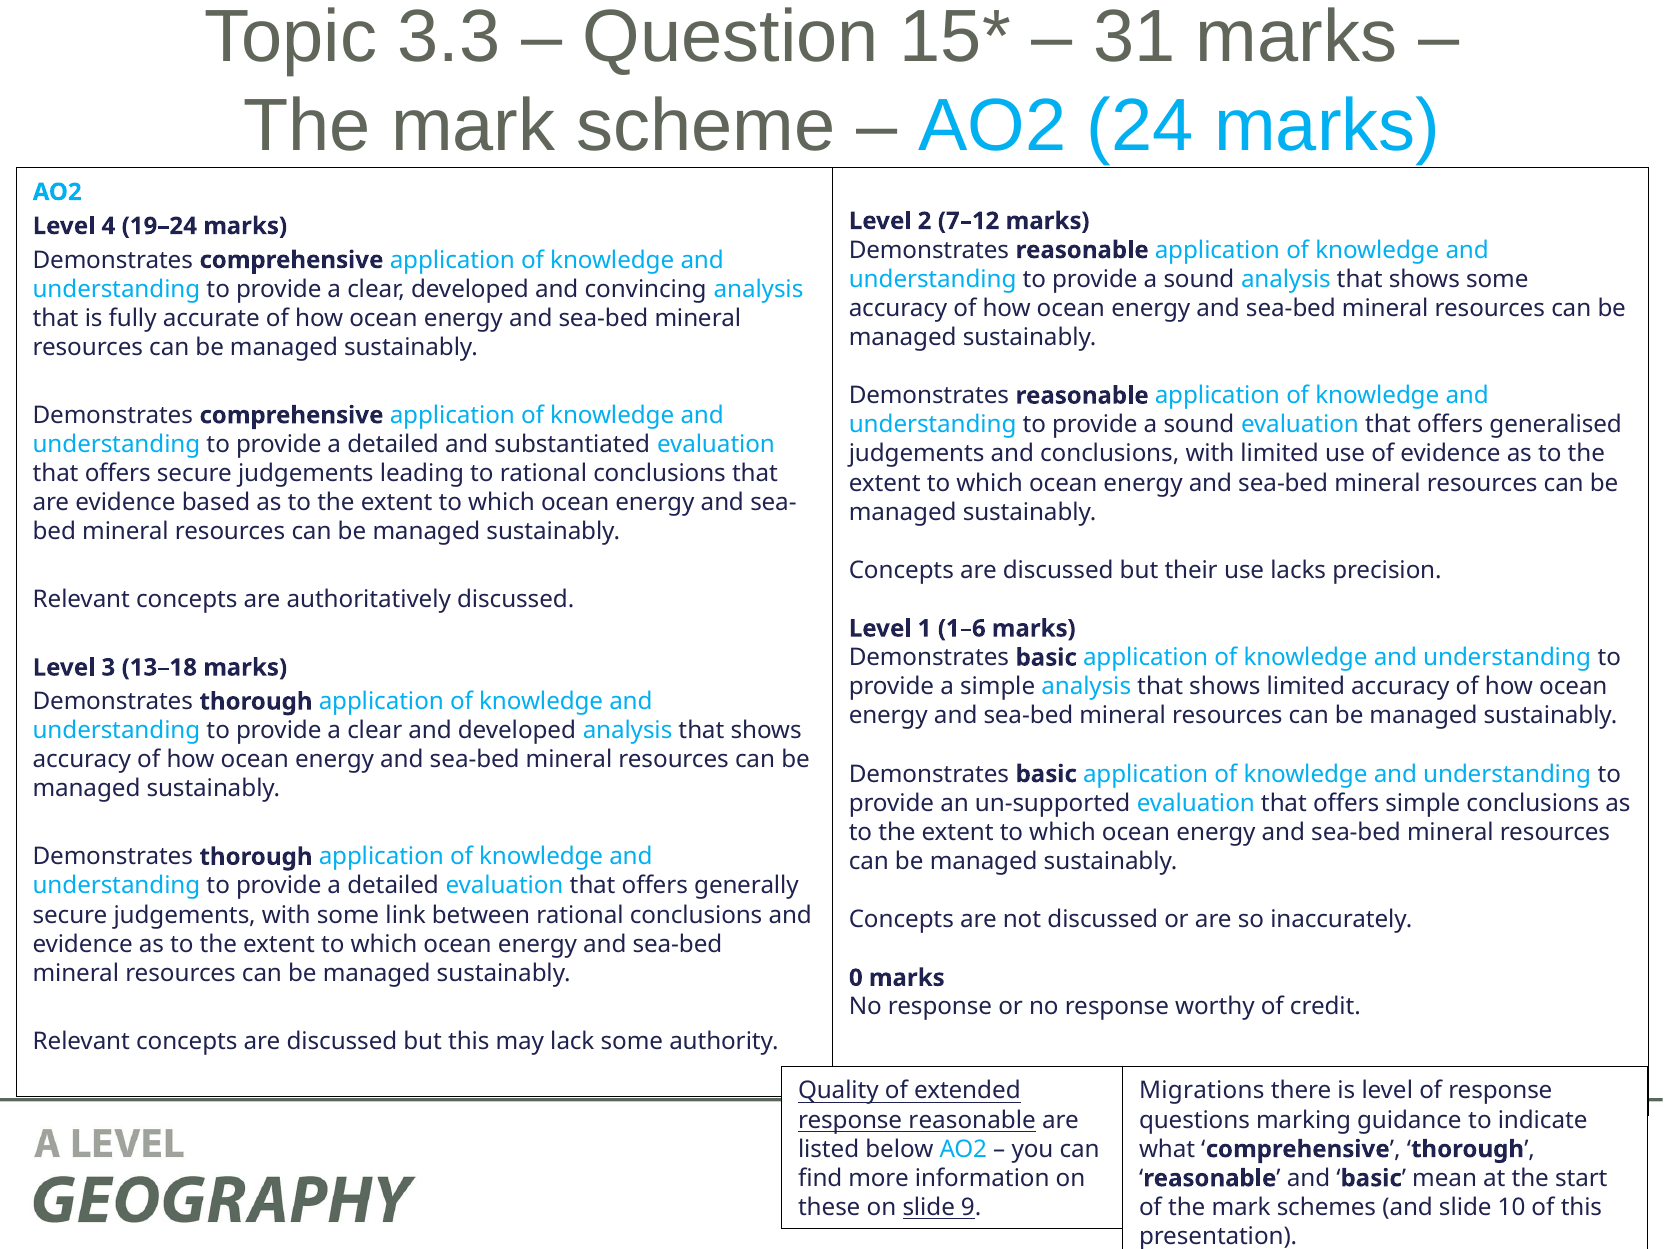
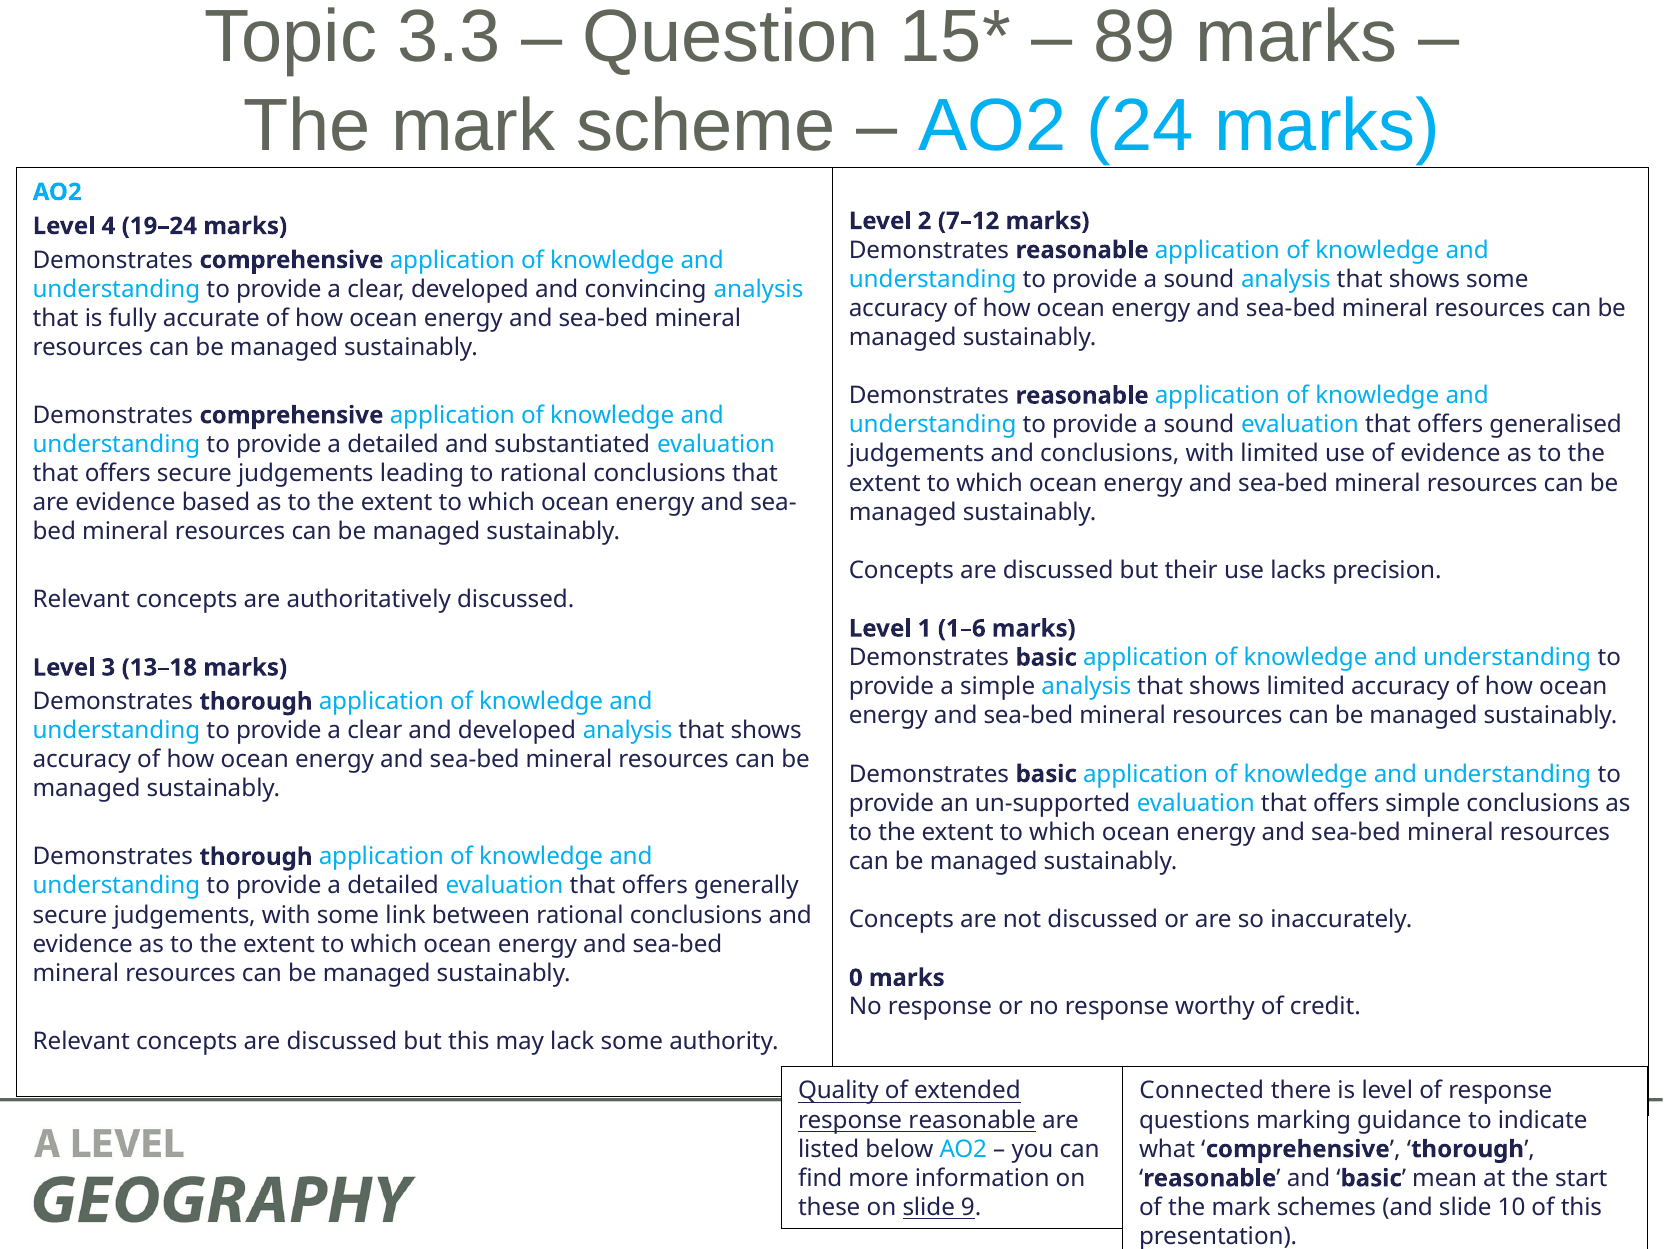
31: 31 -> 89 (1134, 37)
Migrations: Migrations -> Connected (1202, 1091)
